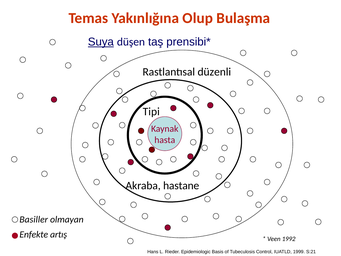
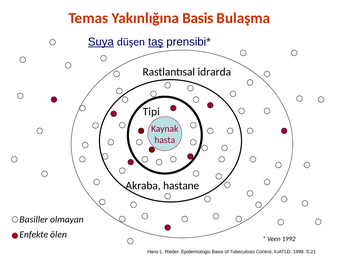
Yakınlığına Olup: Olup -> Basis (198, 18)
taş underline: none -> present (156, 42)
düzenli: düzenli -> idrarda (214, 72)
artış: artış -> ölen (59, 234)
